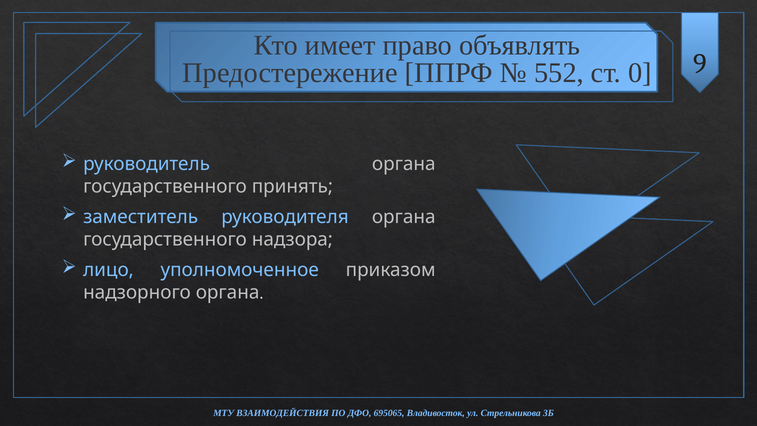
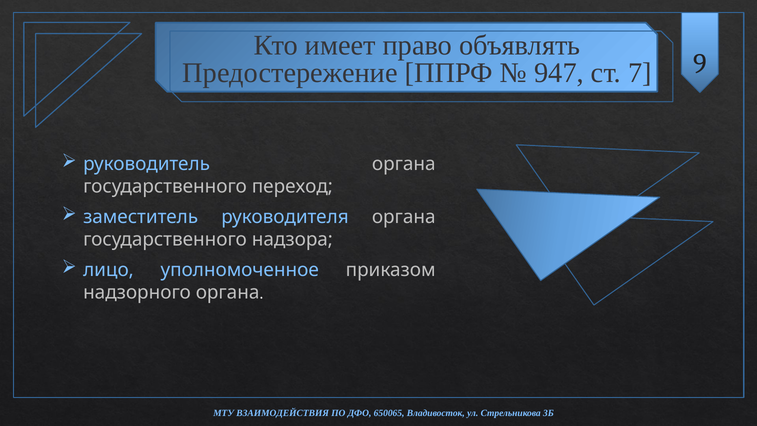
552: 552 -> 947 (559, 73)
0: 0 -> 7 (640, 73)
принять: принять -> переход (292, 187)
695065: 695065 -> 650065 (389, 413)
